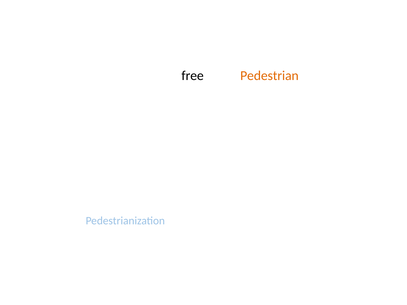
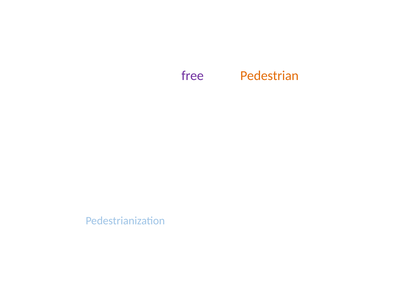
free colour: black -> purple (193, 76)
